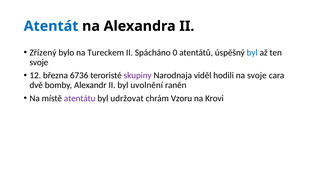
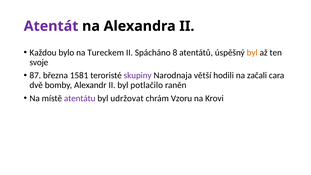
Atentát colour: blue -> purple (51, 26)
Zřízený: Zřízený -> Každou (43, 53)
0: 0 -> 8 (175, 53)
byl colour: blue -> orange (252, 53)
12: 12 -> 87 (35, 75)
6736: 6736 -> 1581 (79, 75)
viděl: viděl -> větší (203, 75)
na svoje: svoje -> začali (257, 75)
uvolnění: uvolnění -> potlačilo (147, 85)
